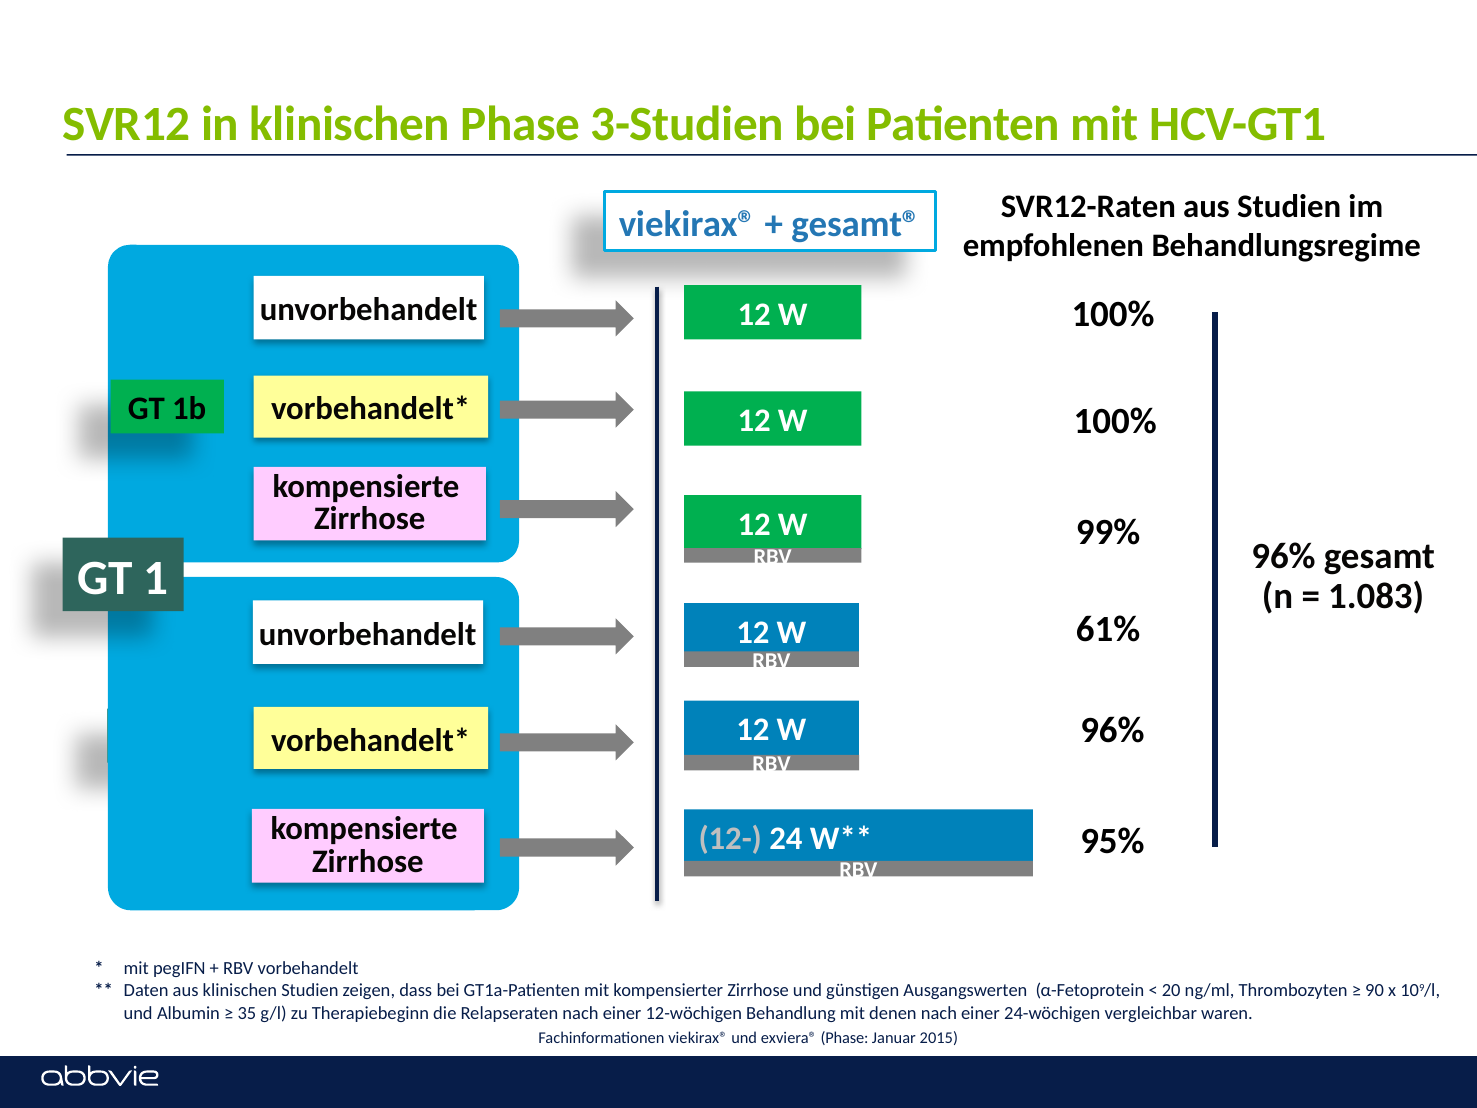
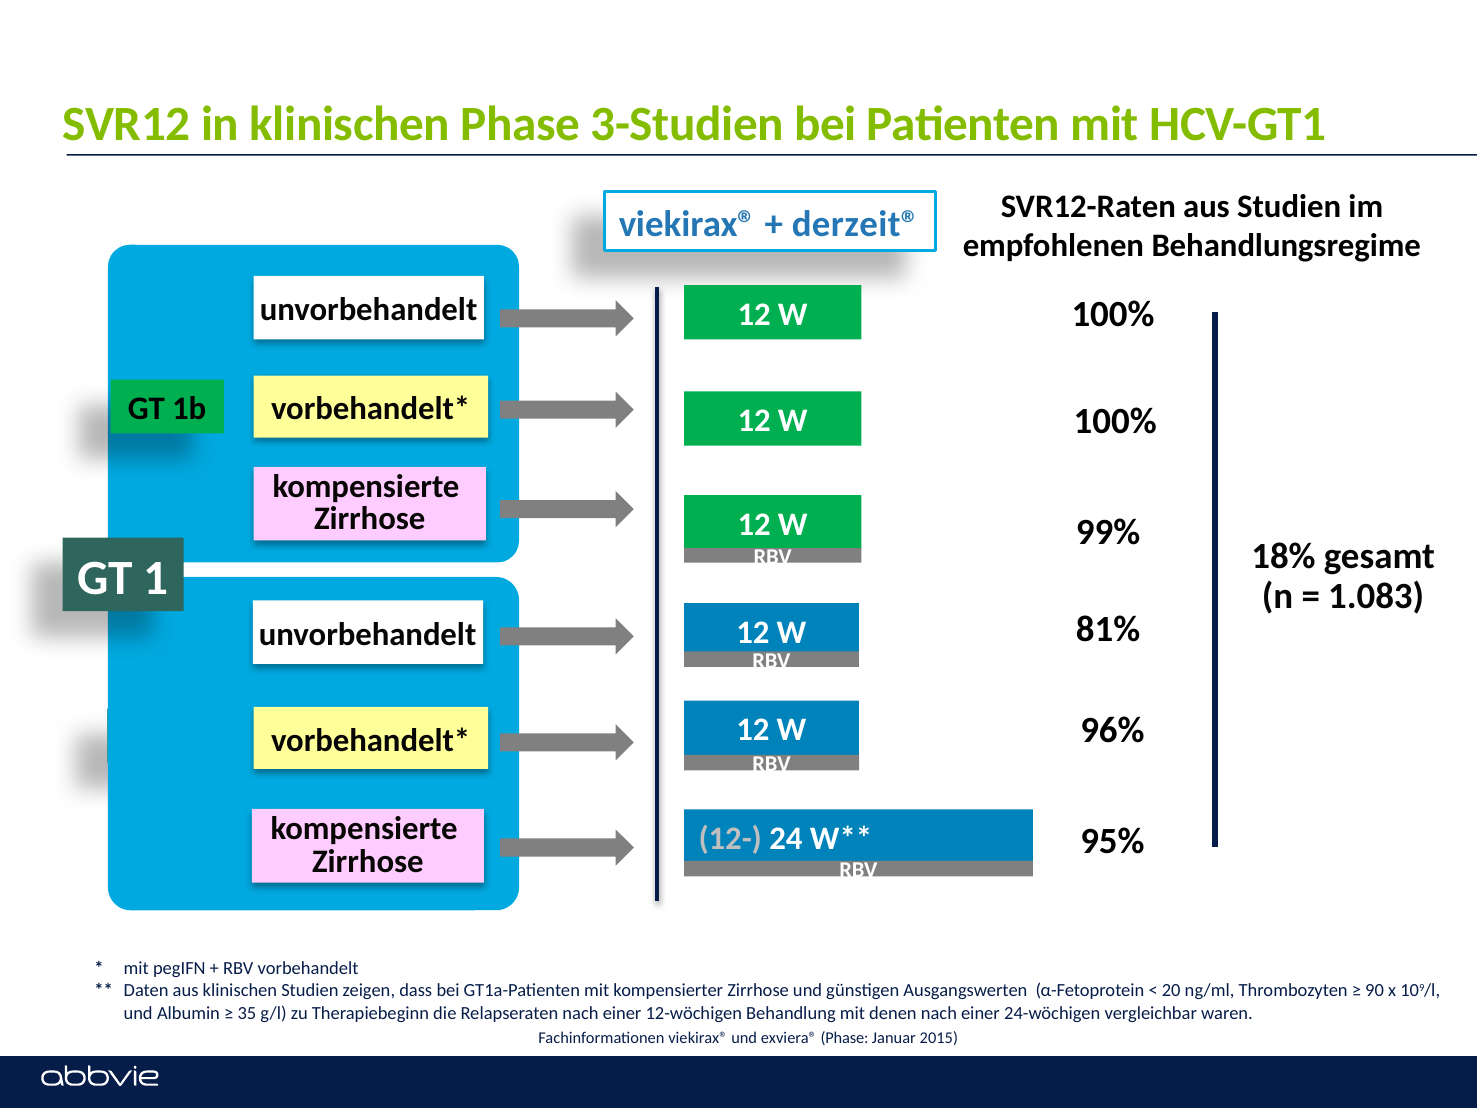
gesamt®: gesamt® -> derzeit® (856, 224)
96%: 96% -> 18% (1284, 556)
61%: 61% -> 81% (1108, 629)
